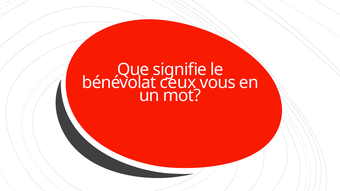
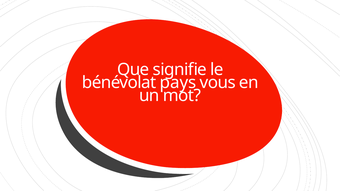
ceux: ceux -> pays (178, 83)
